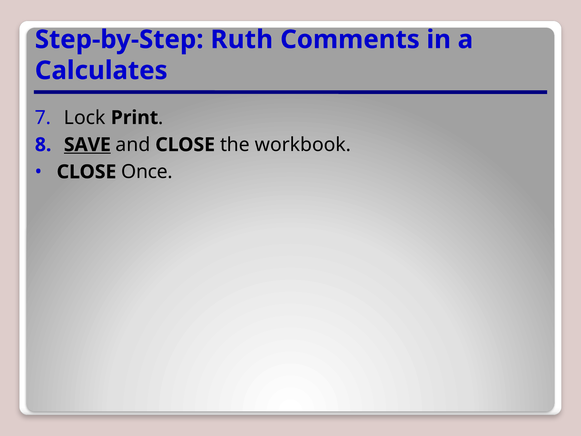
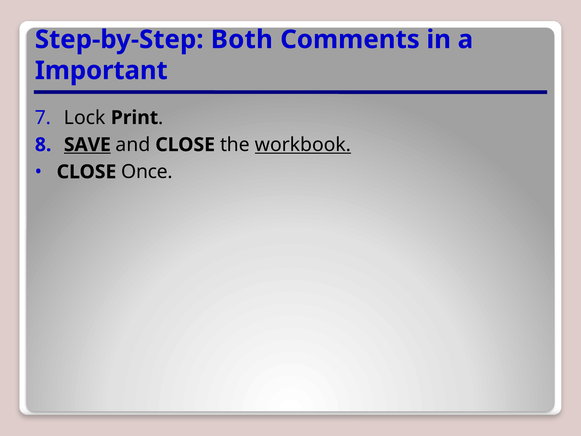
Ruth: Ruth -> Both (242, 40)
Calculates: Calculates -> Important (101, 71)
workbook underline: none -> present (303, 145)
